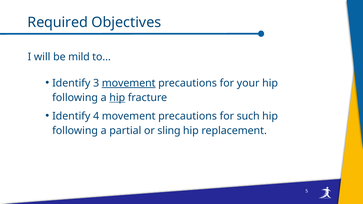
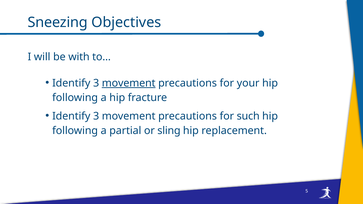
Required: Required -> Sneezing (58, 22)
mild: mild -> with (79, 57)
hip underline: present -> none (117, 98)
4: 4 -> 3 (96, 116)
